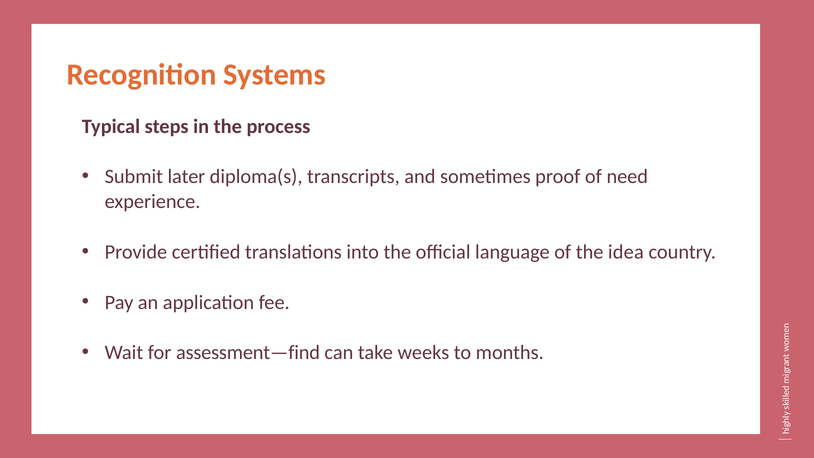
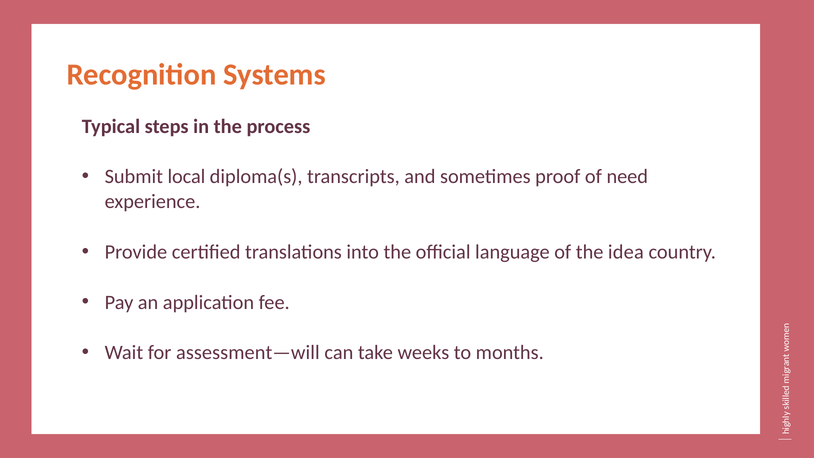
later: later -> local (186, 177)
assessment—find: assessment—find -> assessment—will (248, 353)
